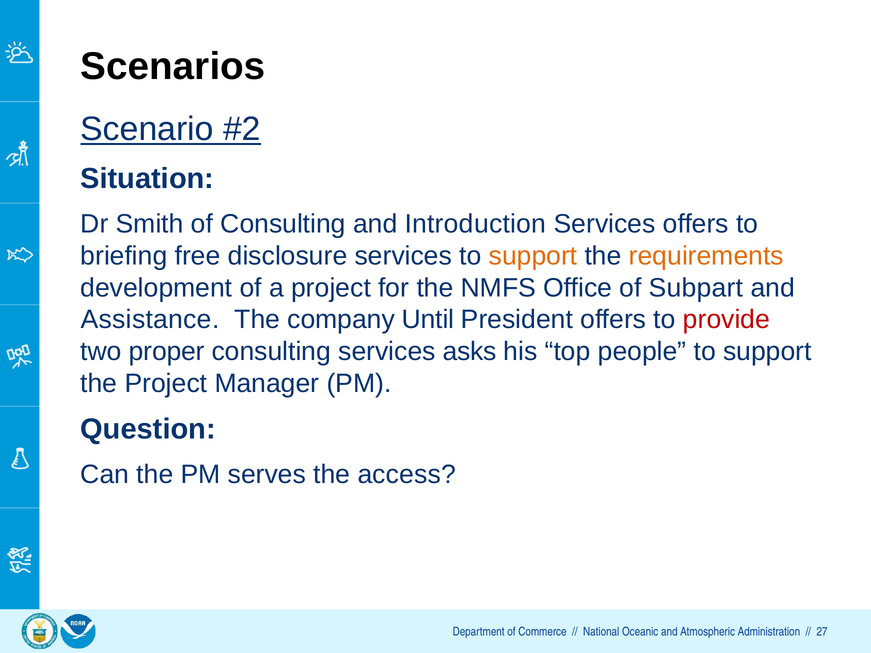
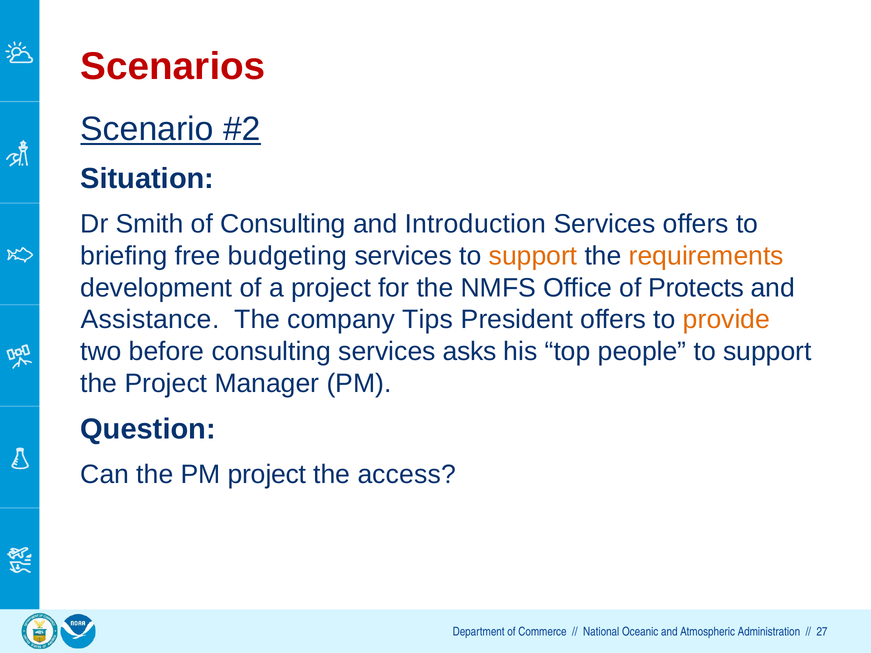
Scenarios colour: black -> red (173, 67)
disclosure: disclosure -> budgeting (287, 256)
Subpart: Subpart -> Protects (696, 288)
Until: Until -> Tips (428, 320)
provide colour: red -> orange (726, 320)
proper: proper -> before (167, 352)
PM serves: serves -> project (267, 475)
